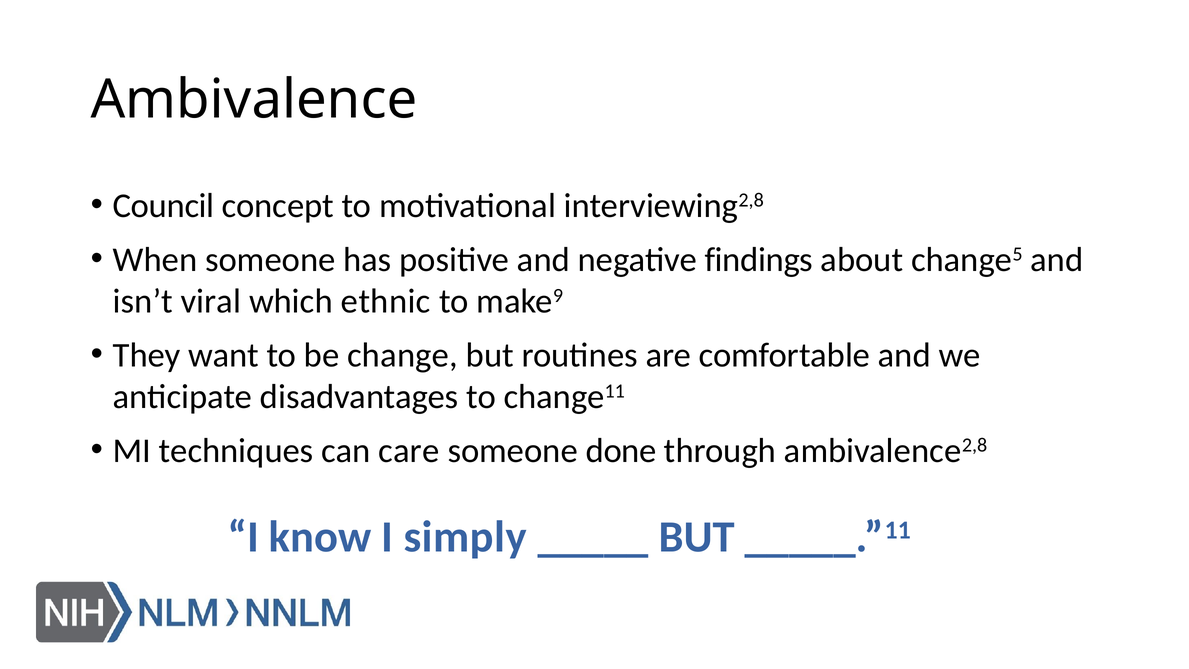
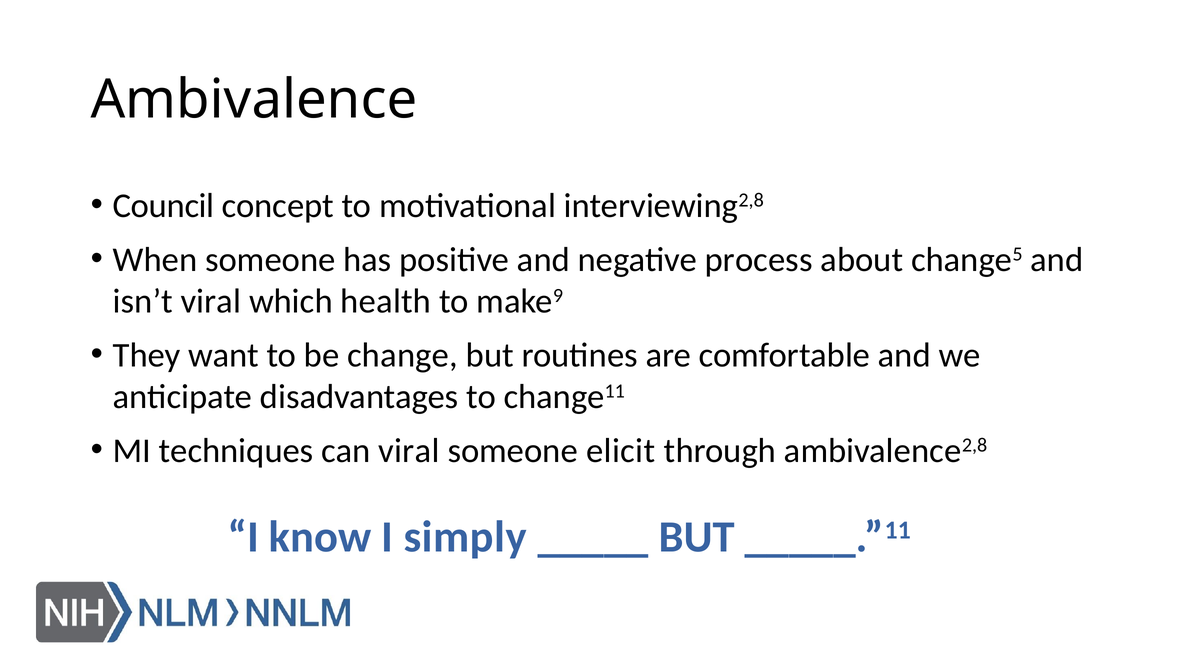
findings: findings -> process (759, 260)
ethnic: ethnic -> health (386, 301)
can care: care -> viral (409, 451)
done: done -> elicit (621, 451)
